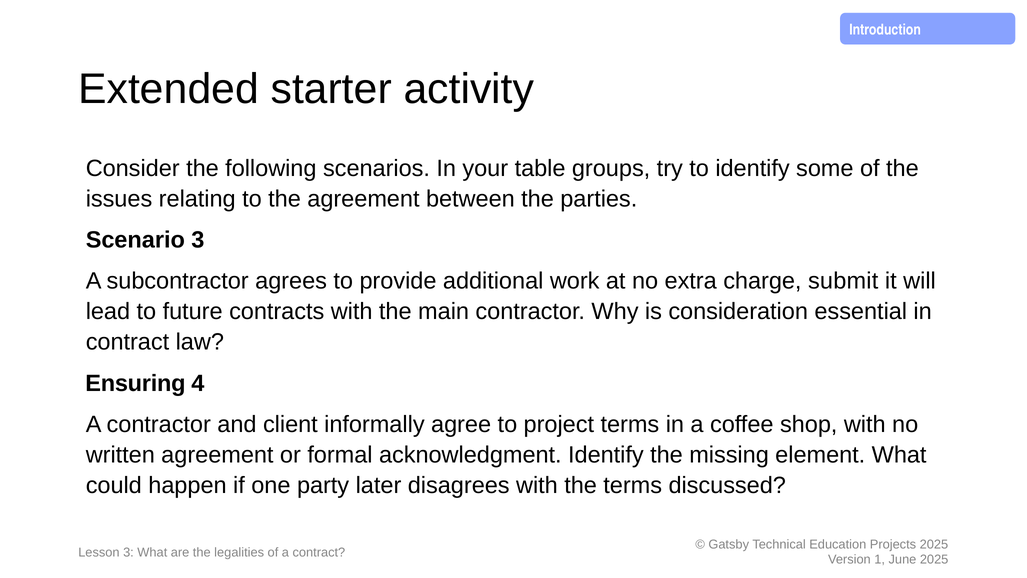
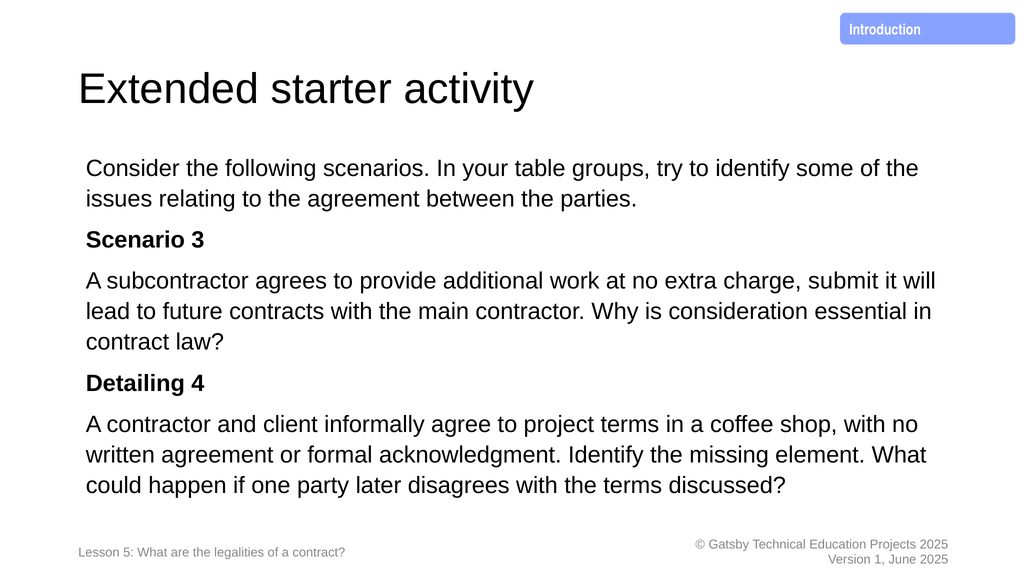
Ensuring: Ensuring -> Detailing (135, 383)
Lesson 3: 3 -> 5 (128, 552)
